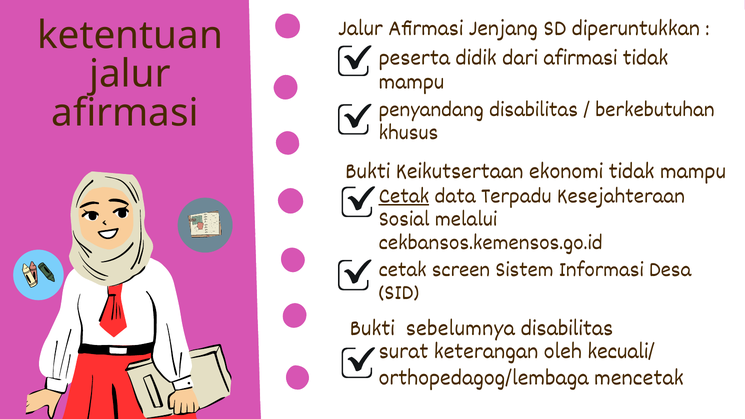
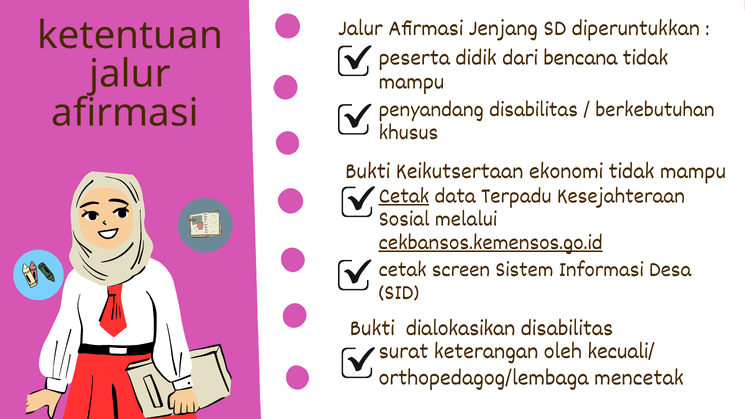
dari afirmasi: afirmasi -> bencana (580, 57)
cekbansos.kemensos.go.id underline: none -> present (491, 241)
sebelumnya: sebelumnya -> dialokasikan (461, 328)
